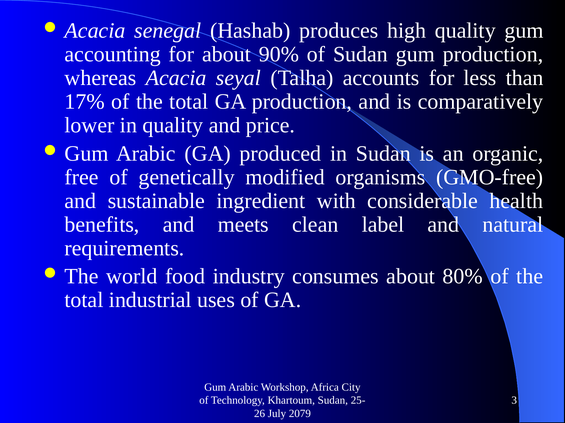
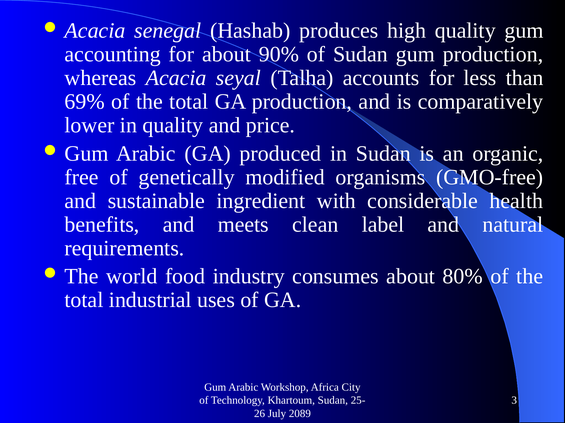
17%: 17% -> 69% (85, 102)
2079: 2079 -> 2089 (300, 414)
